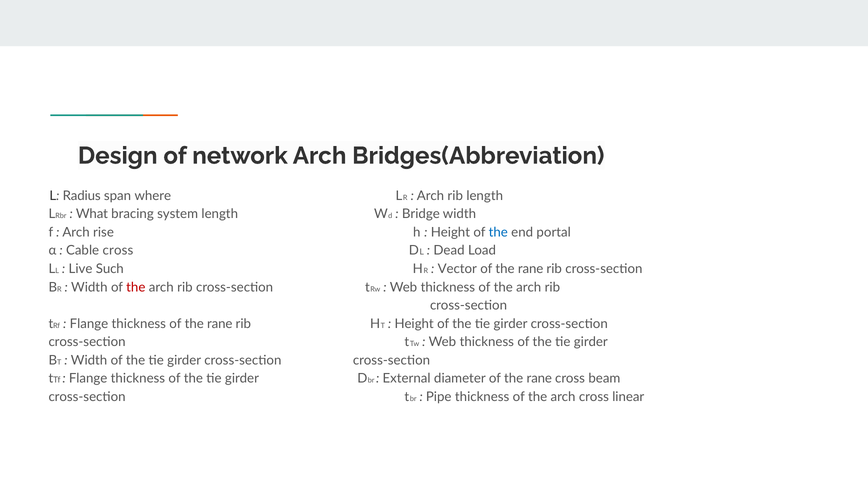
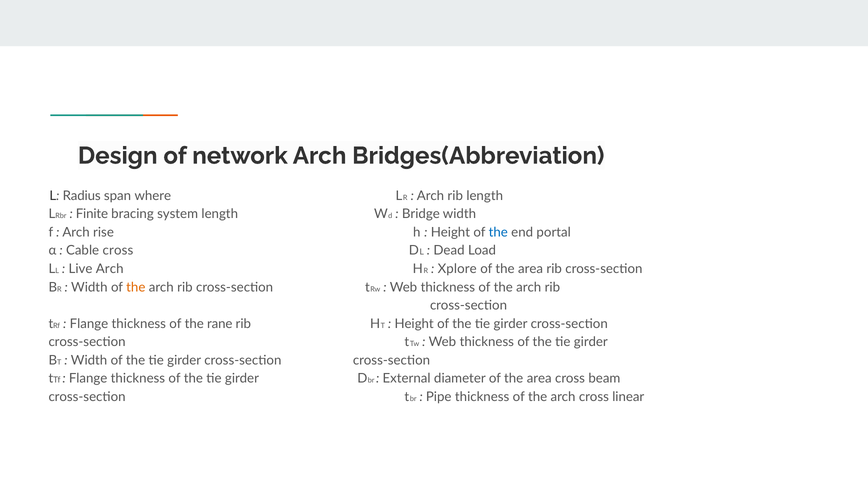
What: What -> Finite (92, 214)
Live Such: Such -> Arch (110, 269)
Vector: Vector -> Xplore (457, 269)
rane: rane -> area (531, 269)
the colour: red -> orange (136, 287)
diameter of the rane: rane -> area (539, 379)
